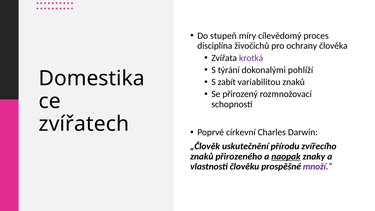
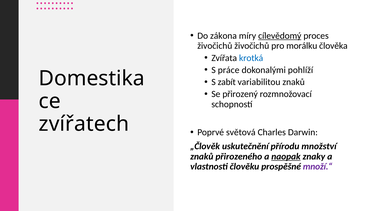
stupeň: stupeň -> zákona (223, 36)
cílevědomý underline: none -> present (280, 36)
disciplína: disciplína -> živočichů (215, 46)
ochrany: ochrany -> morálku (302, 46)
krotká colour: purple -> blue (251, 58)
týrání: týrání -> práce (229, 70)
církevní: církevní -> světová (241, 132)
zvířecího: zvířecího -> množství (319, 146)
